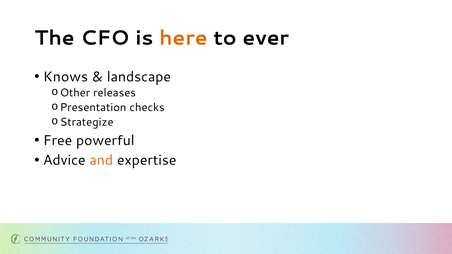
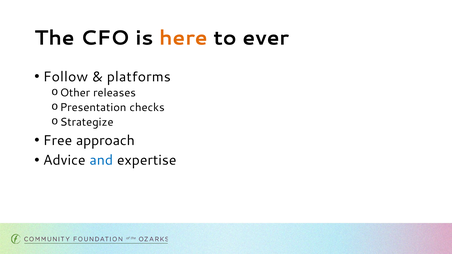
Knows: Knows -> Follow (65, 77)
landscape: landscape -> platforms (139, 77)
powerful: powerful -> approach (105, 141)
and colour: orange -> blue (101, 160)
